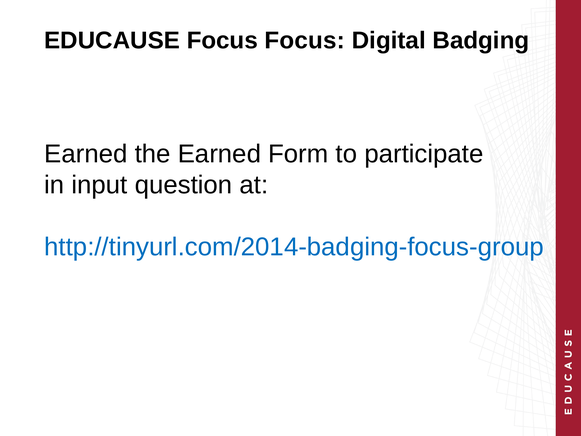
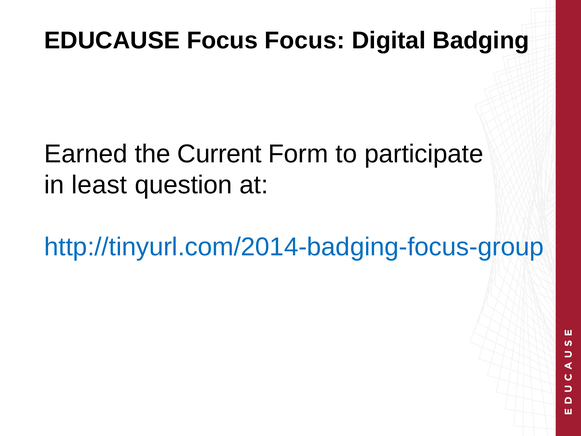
the Earned: Earned -> Current (220, 154)
input: input -> least (99, 185)
